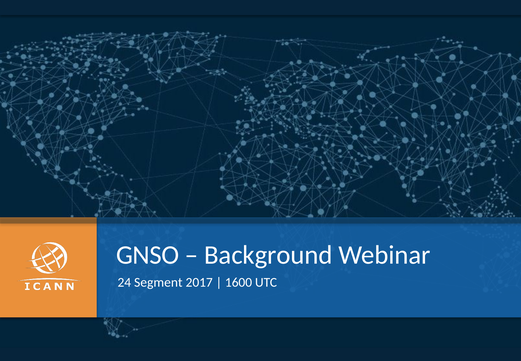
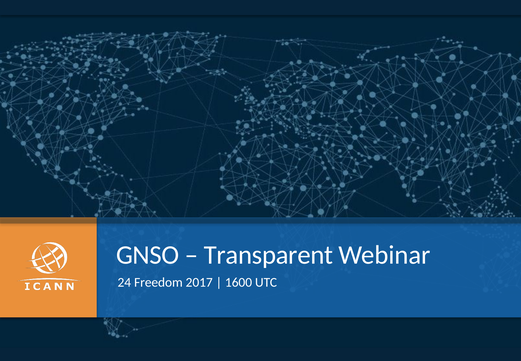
Background: Background -> Transparent (268, 255)
Segment: Segment -> Freedom (158, 282)
